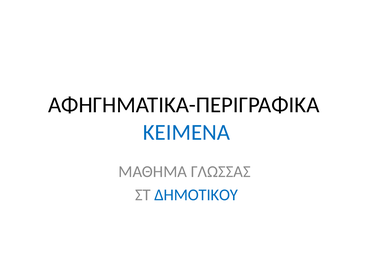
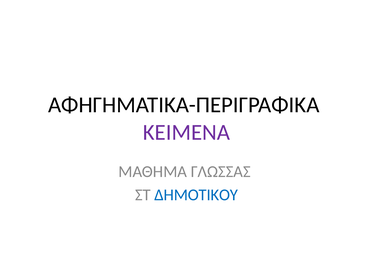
ΚΕΙΜΕΝΑ colour: blue -> purple (186, 132)
